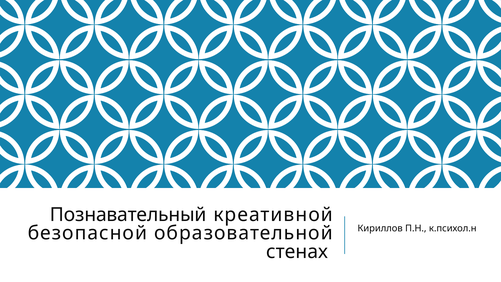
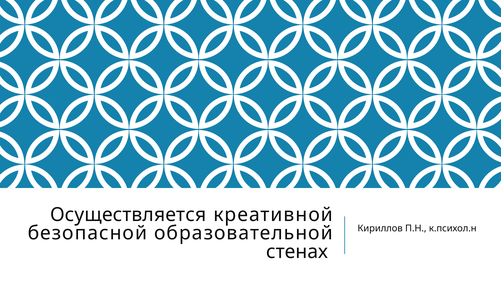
Познавательный: Познавательный -> Осуществляется (128, 215)
